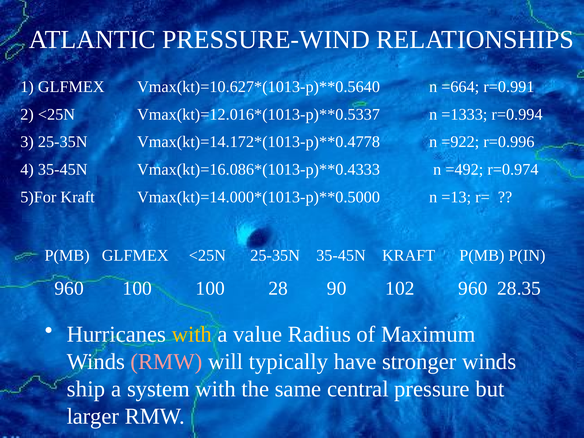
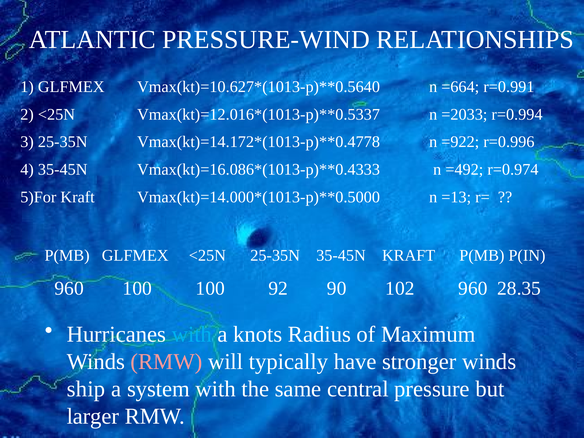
=1333: =1333 -> =2033 (464, 114)
28: 28 -> 92 (278, 288)
with colour: yellow -> light blue (192, 334)
value: value -> knots (258, 334)
